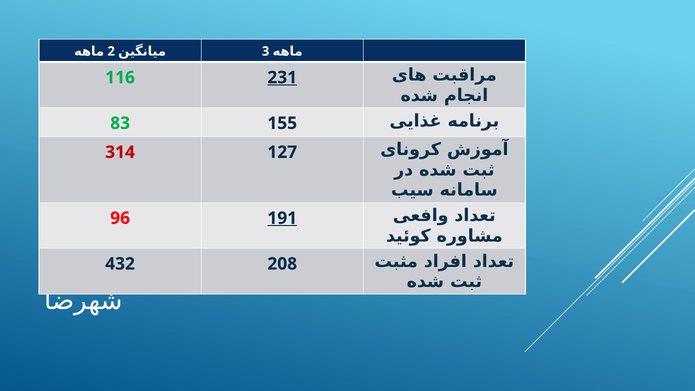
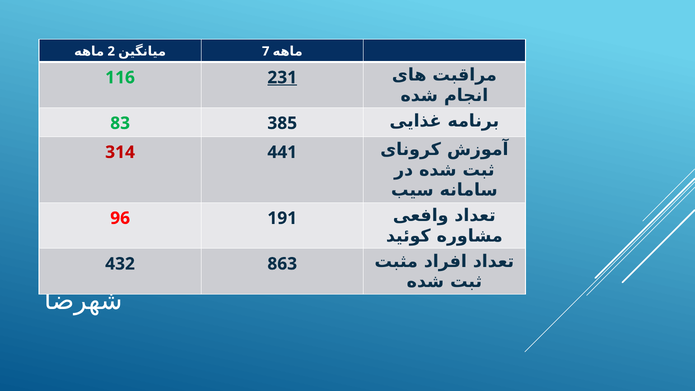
3: 3 -> 7 (266, 51)
155: 155 -> 385 (282, 123)
127: 127 -> 441 (282, 152)
191 underline: present -> none (282, 218)
208: 208 -> 863 (282, 264)
